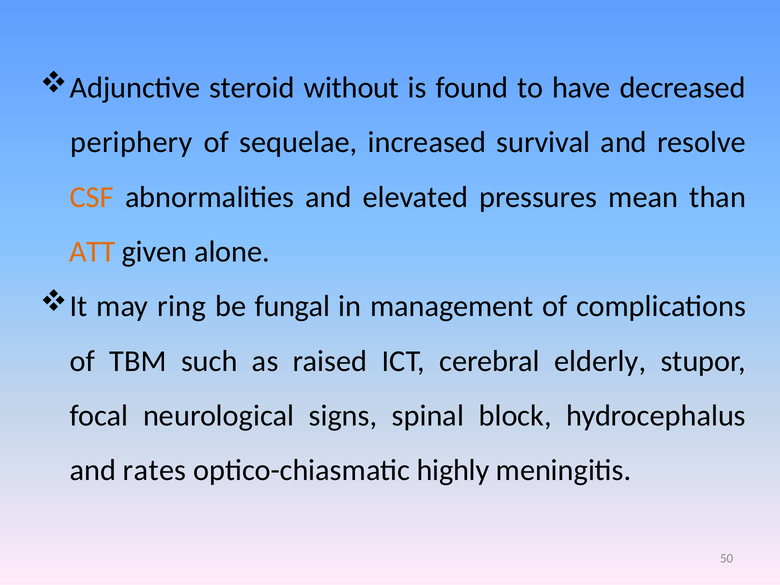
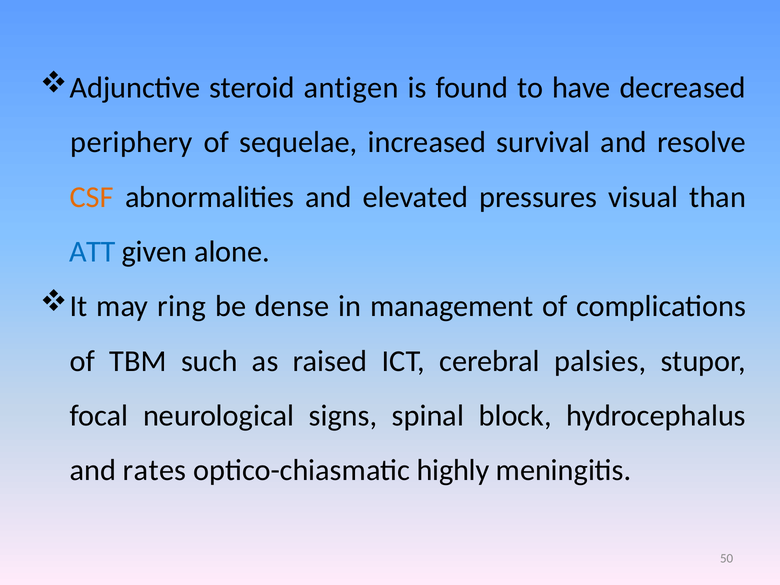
without: without -> antigen (351, 88)
mean: mean -> visual (643, 197)
ATT colour: orange -> blue (92, 252)
fungal: fungal -> dense (292, 306)
elderly: elderly -> palsies (600, 361)
